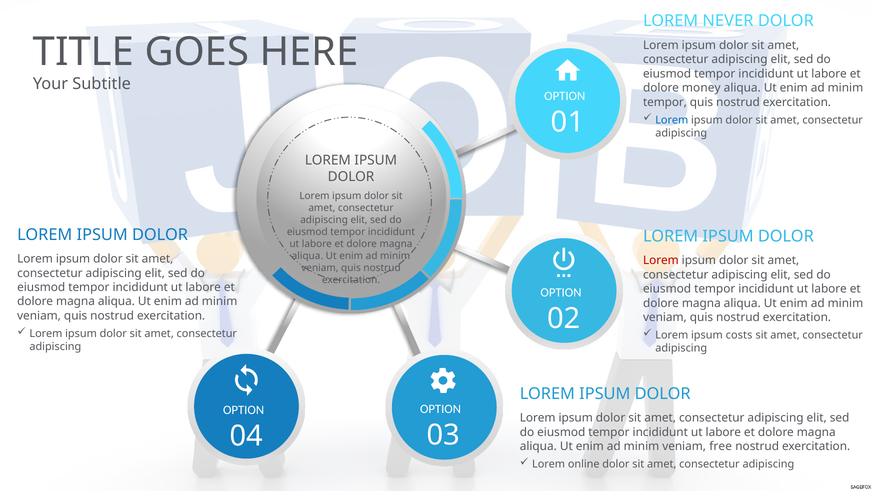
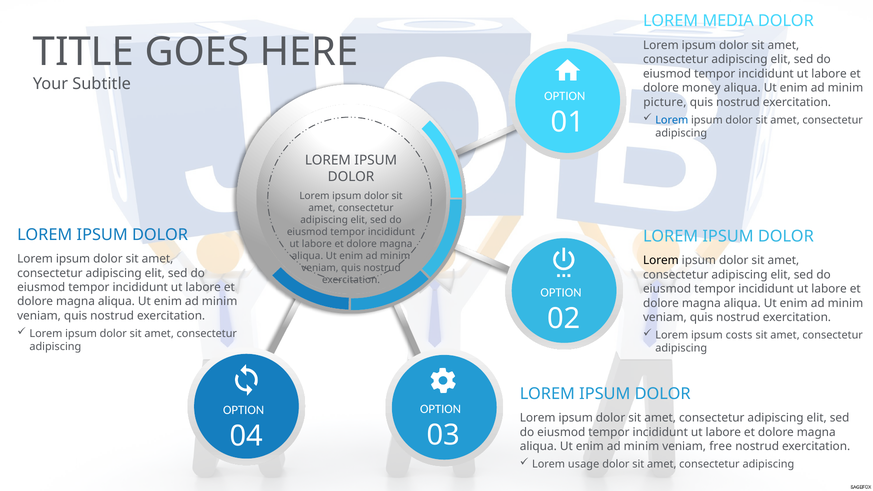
NEVER: NEVER -> MEDIA (728, 21)
tempor: tempor -> picture (665, 102)
Lorem colour: red -> black (661, 261)
online: online -> usage (584, 464)
